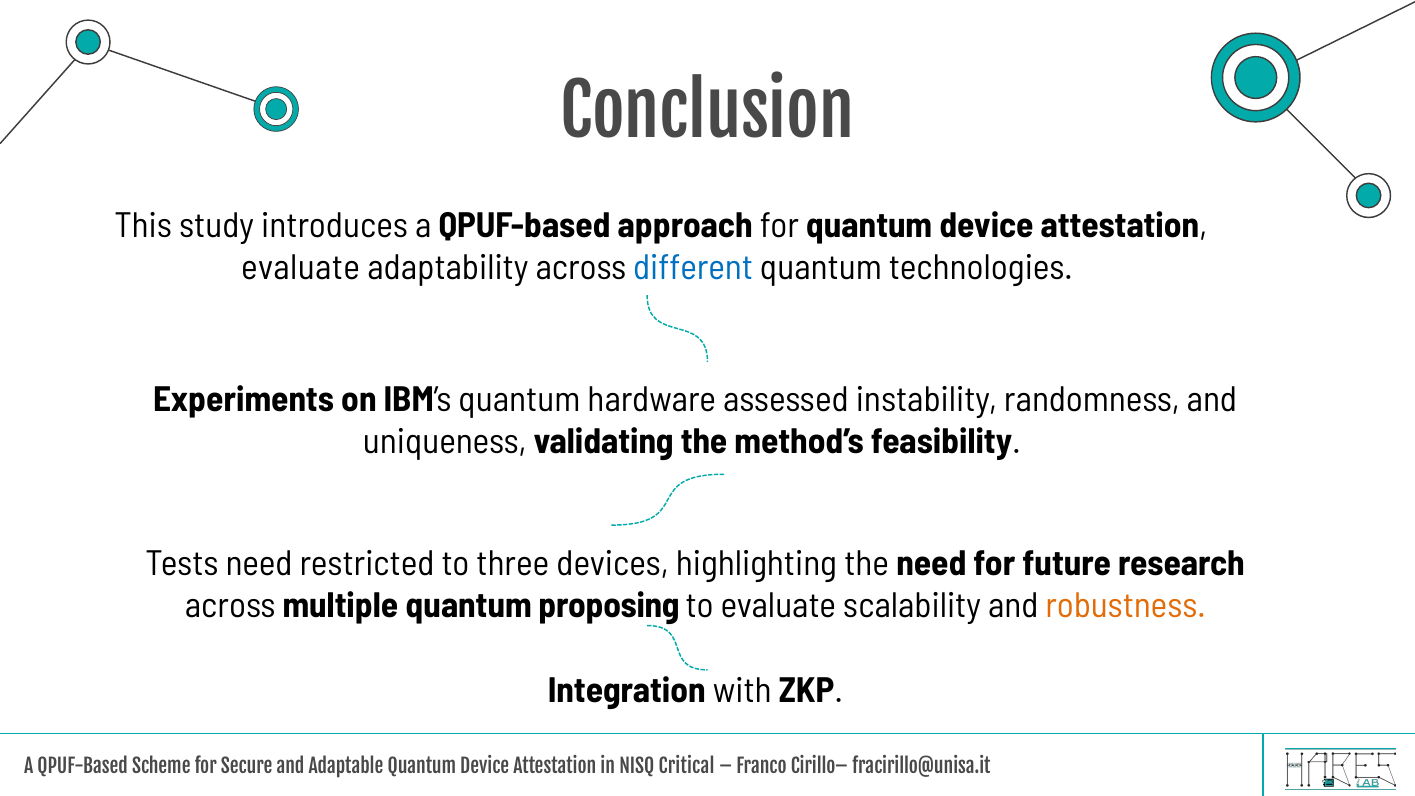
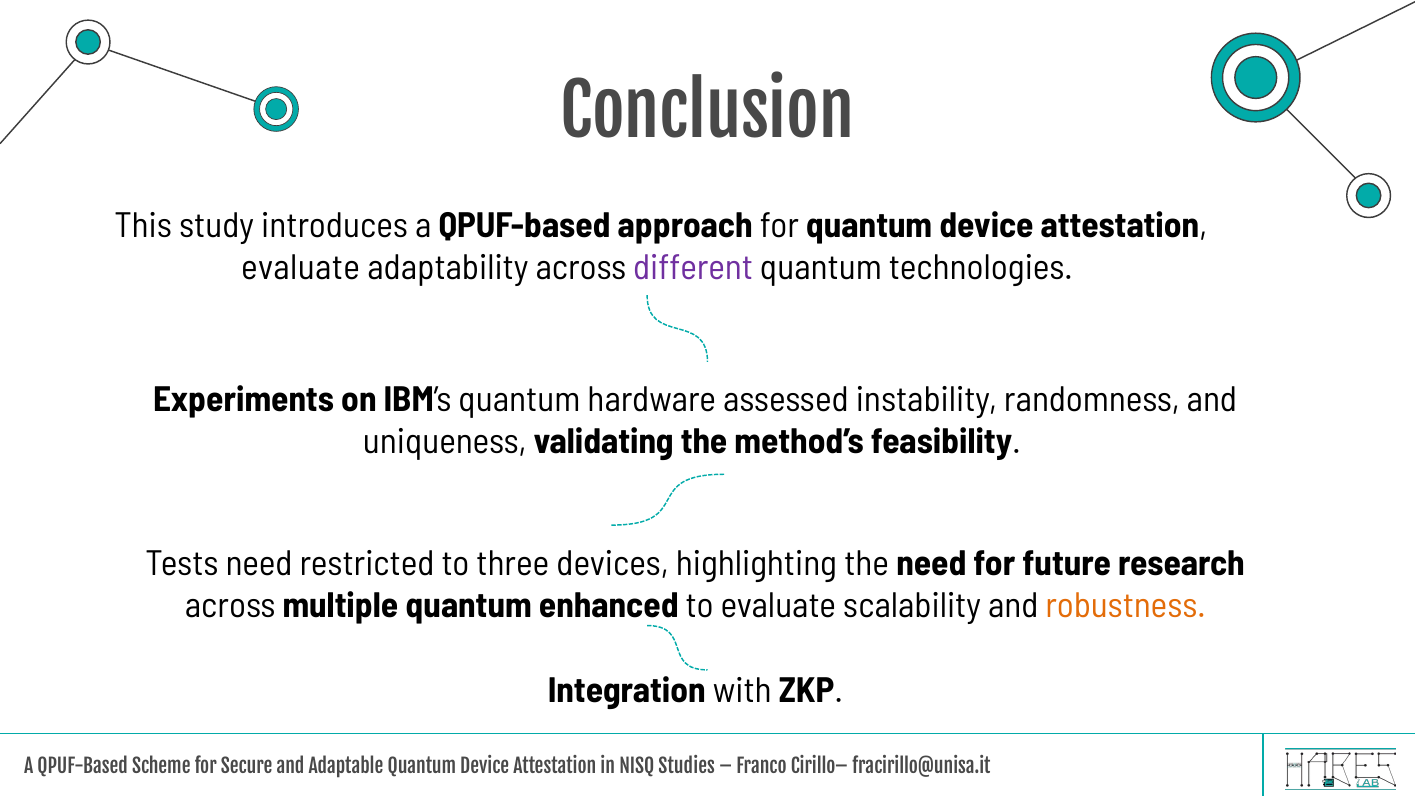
different colour: blue -> purple (693, 268)
proposing: proposing -> enhanced (609, 606)
Critical: Critical -> Studies (687, 767)
